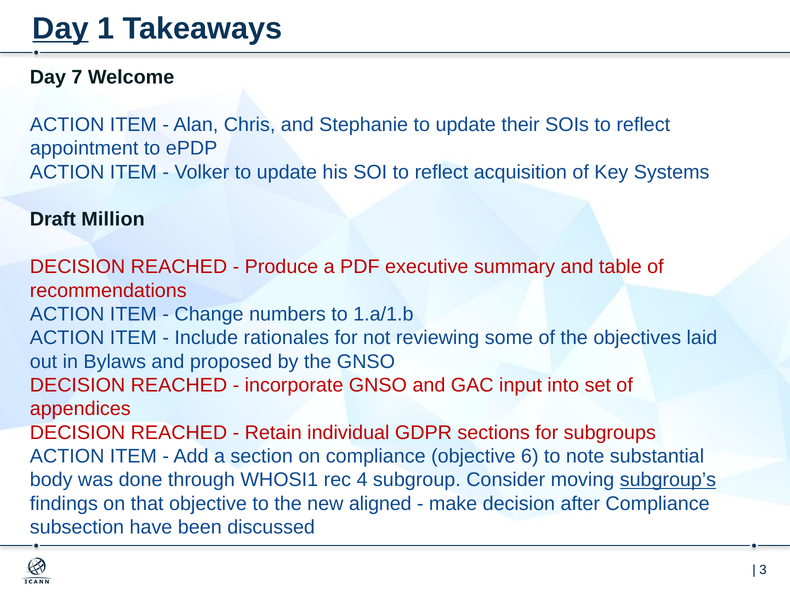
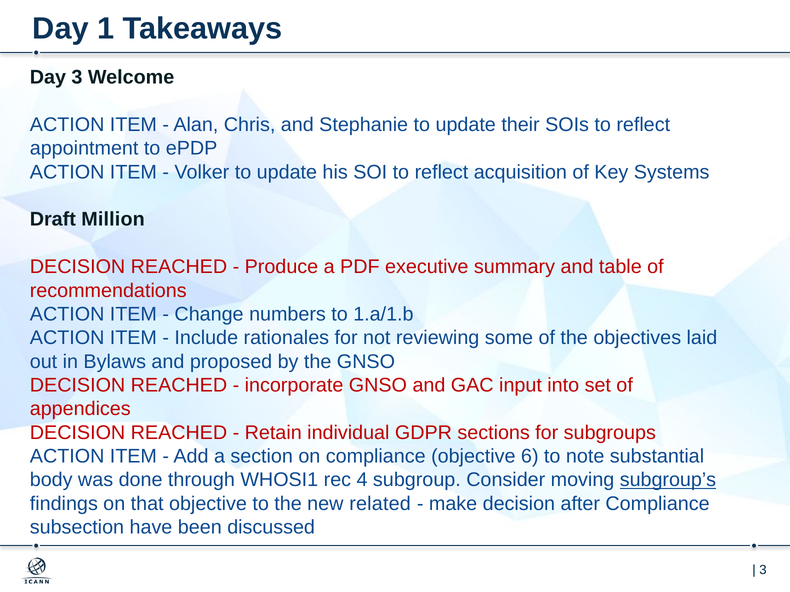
Day underline: present -> none (61, 29)
Day 7: 7 -> 3 (77, 77)
aligned: aligned -> related (380, 504)
